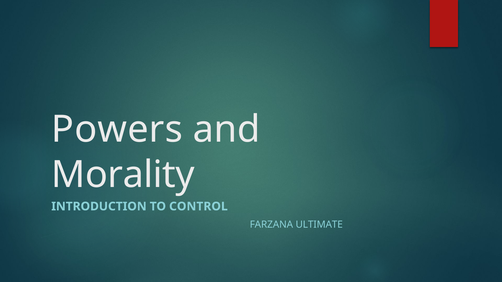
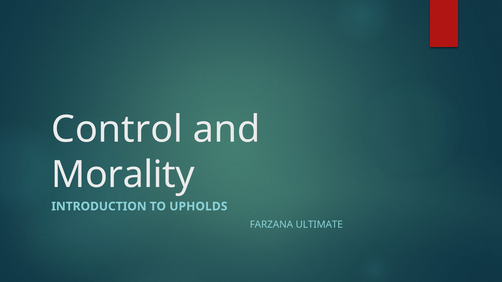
Powers: Powers -> Control (117, 130)
CONTROL: CONTROL -> UPHOLDS (198, 207)
